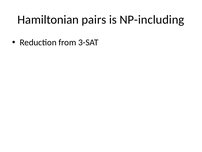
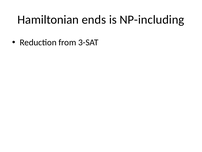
pairs: pairs -> ends (94, 20)
